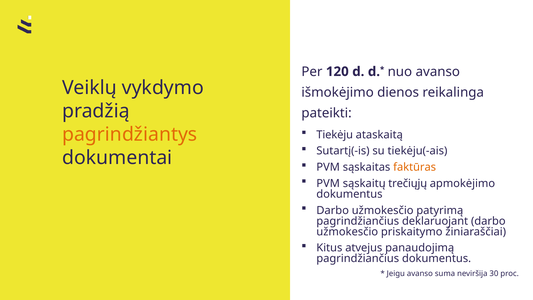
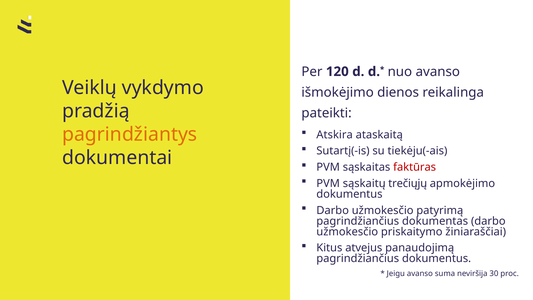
Tiekėju: Tiekėju -> Atskira (335, 135)
faktūras colour: orange -> red (415, 167)
deklaruojant: deklaruojant -> dokumentas (435, 221)
